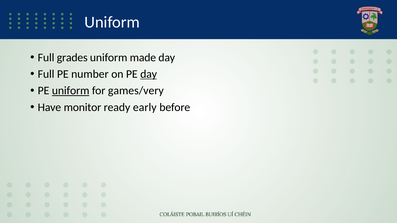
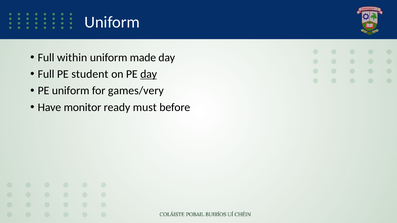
grades: grades -> within (72, 58)
number: number -> student (90, 74)
uniform underline: present -> none (71, 91)
early: early -> must (145, 107)
